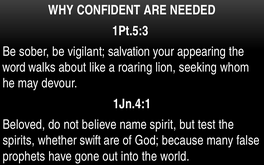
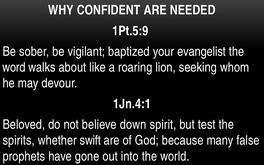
1Pt.5:3: 1Pt.5:3 -> 1Pt.5:9 (130, 31)
salvation: salvation -> baptized (129, 52)
appearing: appearing -> evangelist (202, 52)
name: name -> down (133, 125)
